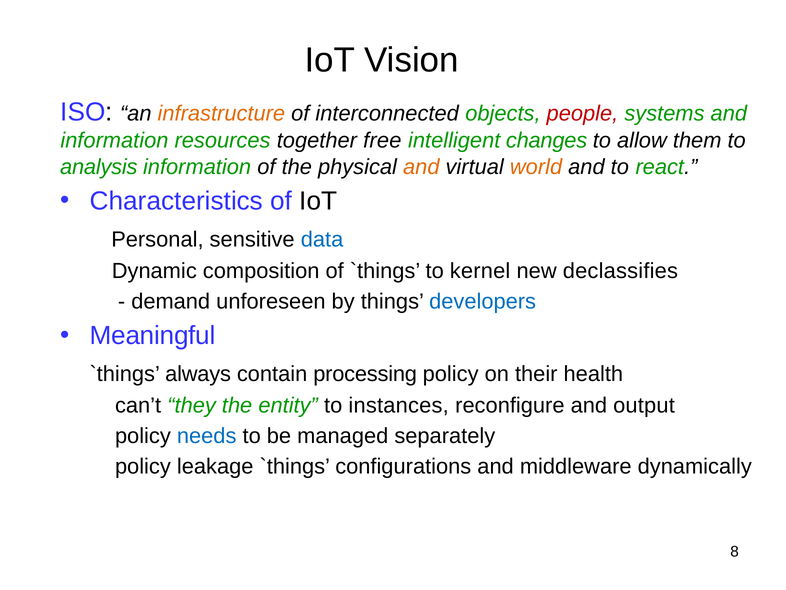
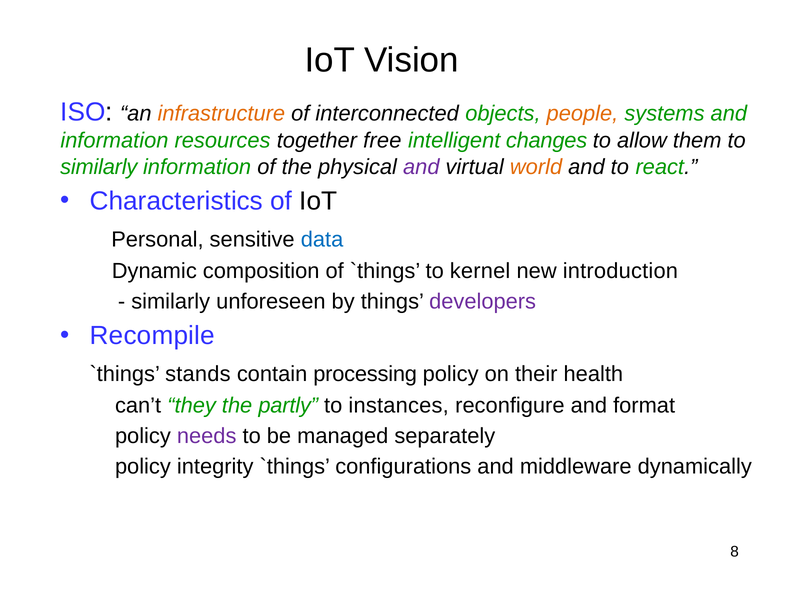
people colour: red -> orange (582, 113)
analysis: analysis -> similarly (99, 167)
and colour: orange -> purple (421, 167)
declassifies: declassifies -> introduction (620, 271)
demand: demand -> similarly (171, 301)
developers colour: blue -> purple (483, 301)
Meaningful: Meaningful -> Recompile (152, 336)
always: always -> stands (198, 374)
entity: entity -> partly (288, 405)
output: output -> format (644, 405)
needs colour: blue -> purple (207, 436)
leakage: leakage -> integrity (215, 466)
